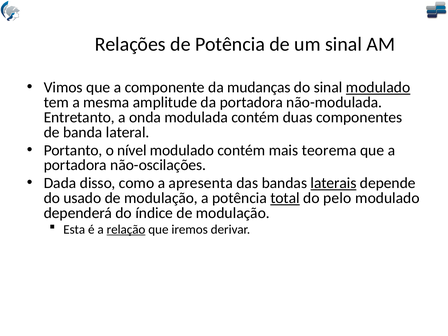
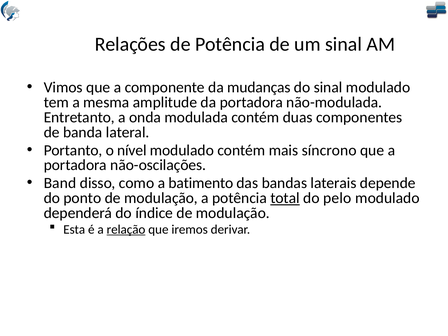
modulado underline: present -> none (378, 87)
teorema: teorema -> síncrono (329, 150)
Dada: Dada -> Band (60, 183)
apresenta: apresenta -> batimento (201, 183)
laterais underline: present -> none (333, 183)
usado: usado -> ponto (82, 198)
